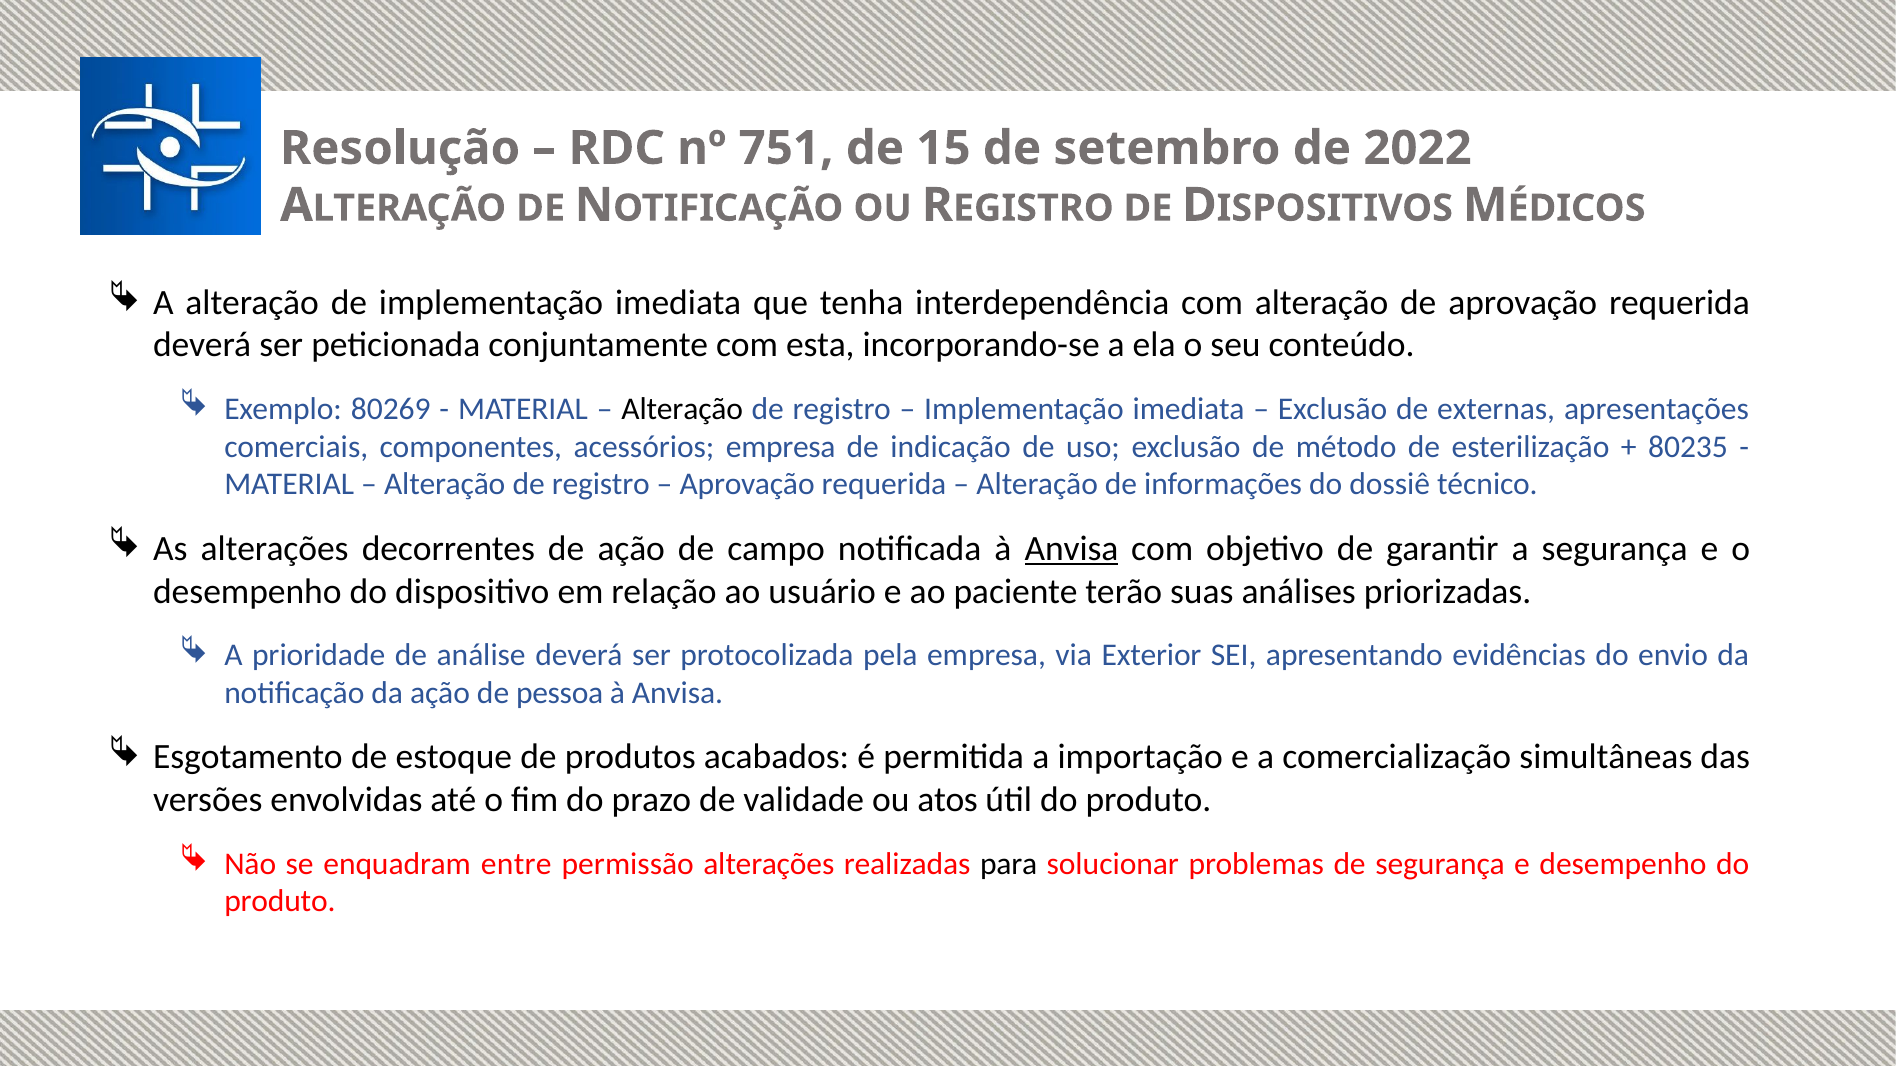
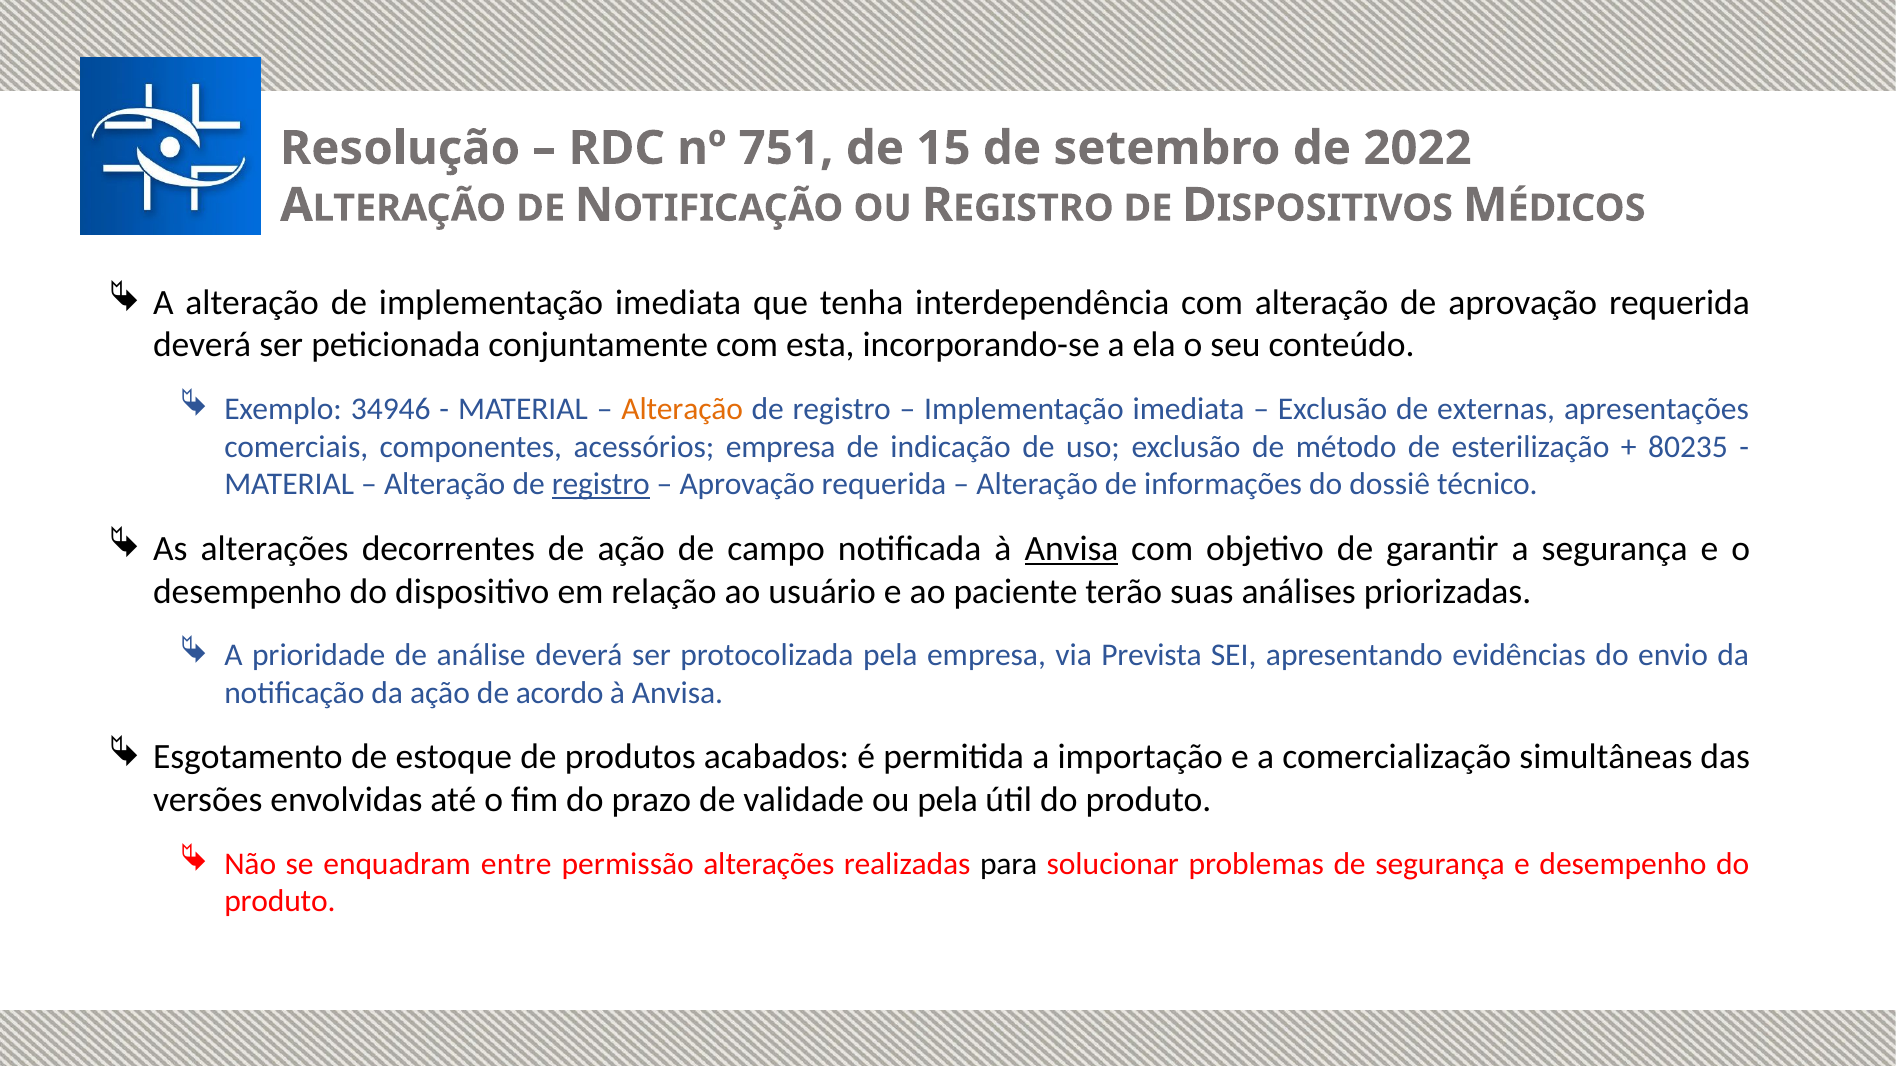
80269: 80269 -> 34946 (391, 409)
Alteração colour: black -> orange (682, 409)
registro underline: none -> present (601, 485)
Exterior: Exterior -> Prevista (1152, 655)
pessoa: pessoa -> acordo (560, 693)
ou atos: atos -> pela (948, 800)
